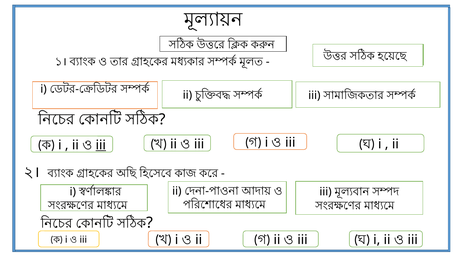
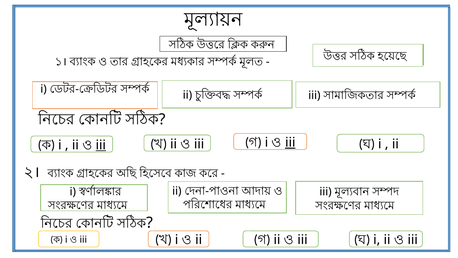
iii underline: none -> present (290, 142)
